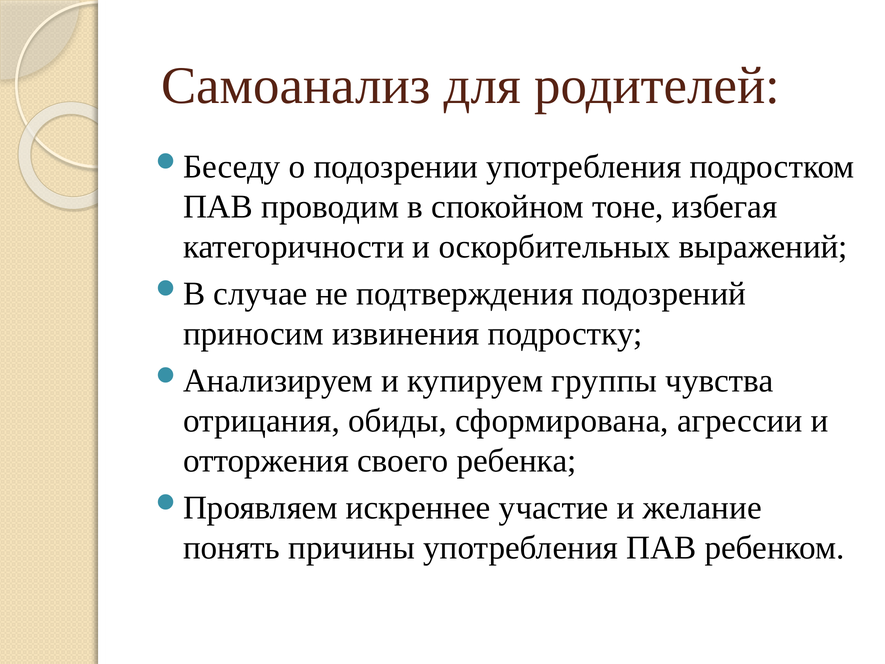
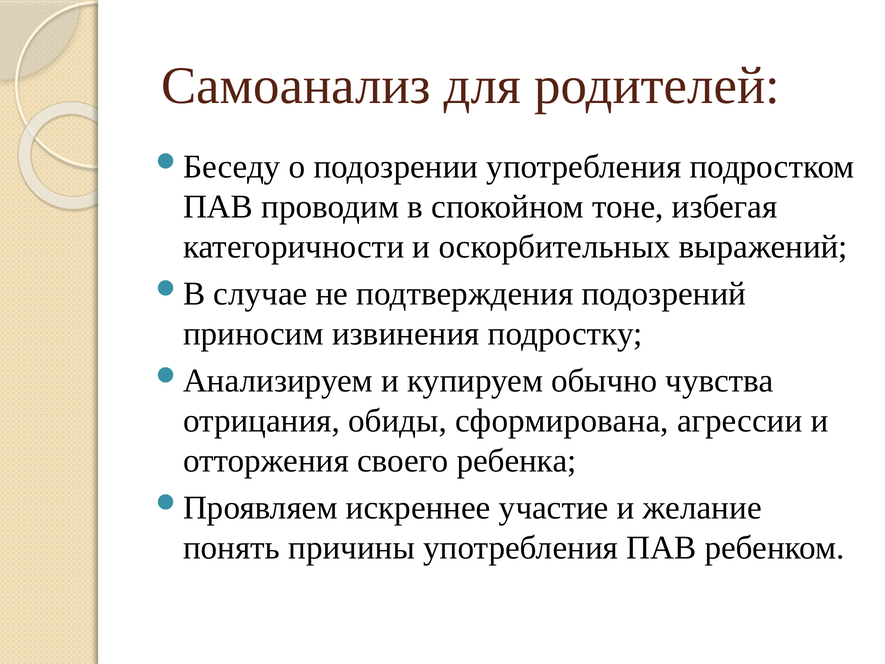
группы: группы -> обычно (604, 381)
